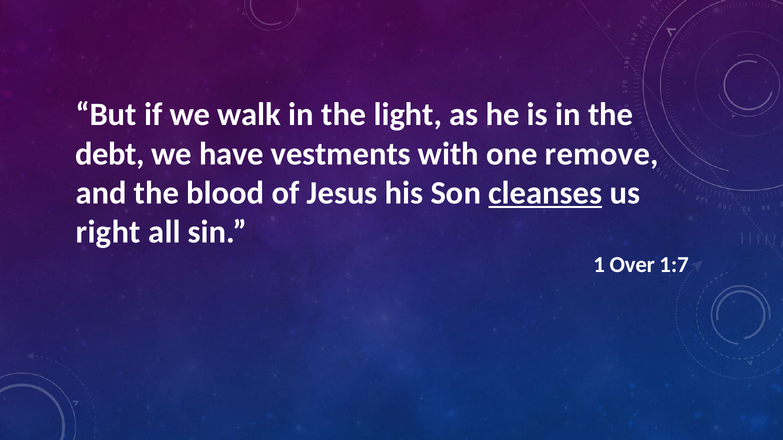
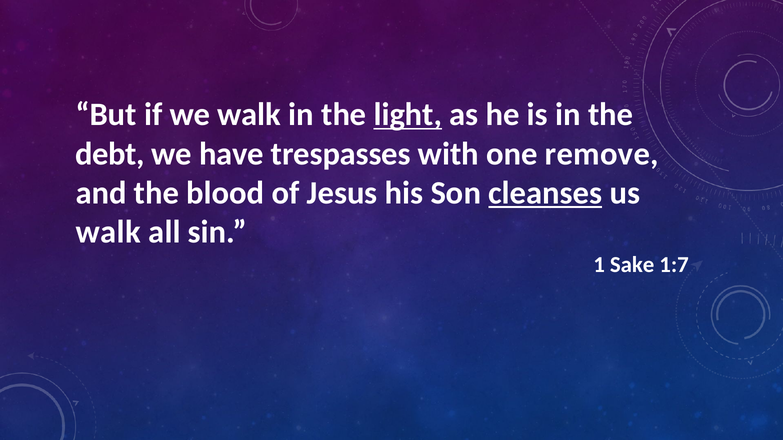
light underline: none -> present (408, 115)
vestments: vestments -> trespasses (341, 154)
right: right -> walk (108, 232)
Over: Over -> Sake (632, 265)
